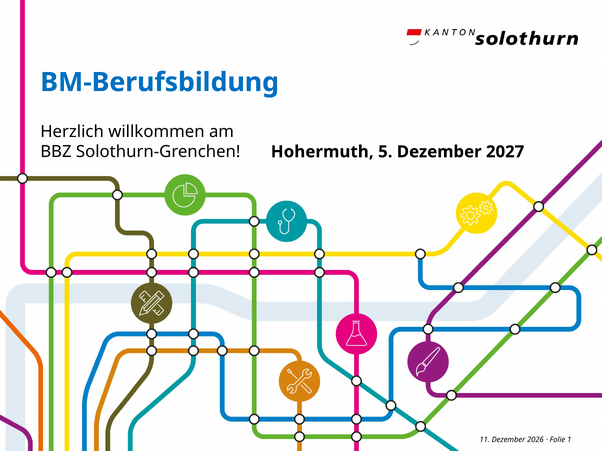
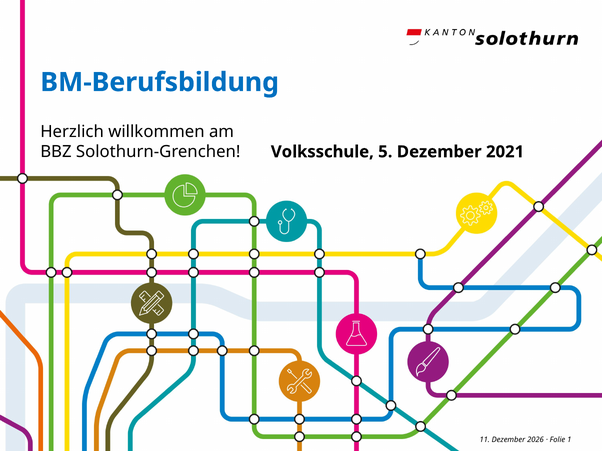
Hohermuth: Hohermuth -> Volksschule (322, 152)
2027: 2027 -> 2021 (505, 152)
